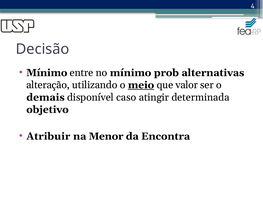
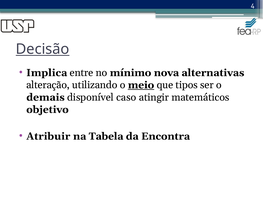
Decisão underline: none -> present (43, 49)
Mínimo: Mínimo -> Implica (47, 73)
prob: prob -> nova (166, 73)
valor: valor -> tipos (187, 85)
determinada: determinada -> matemáticos (200, 97)
Menor: Menor -> Tabela (106, 136)
